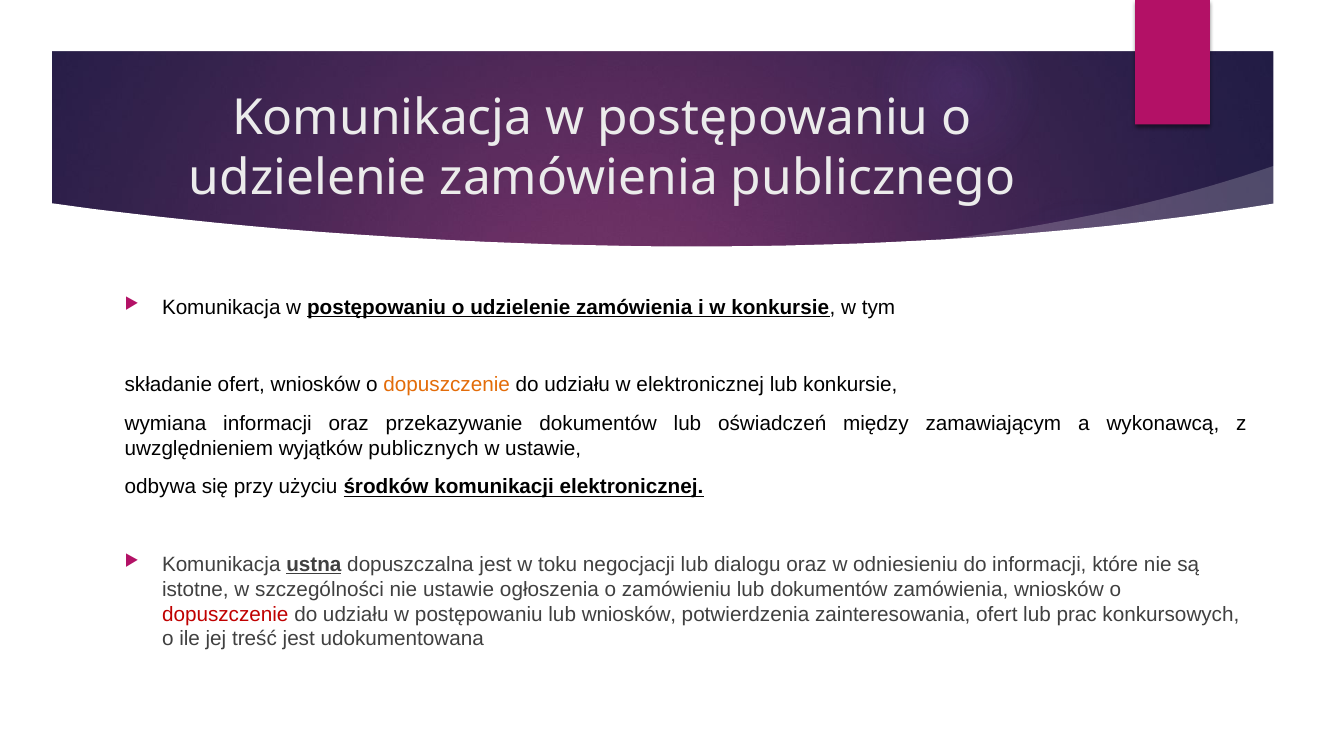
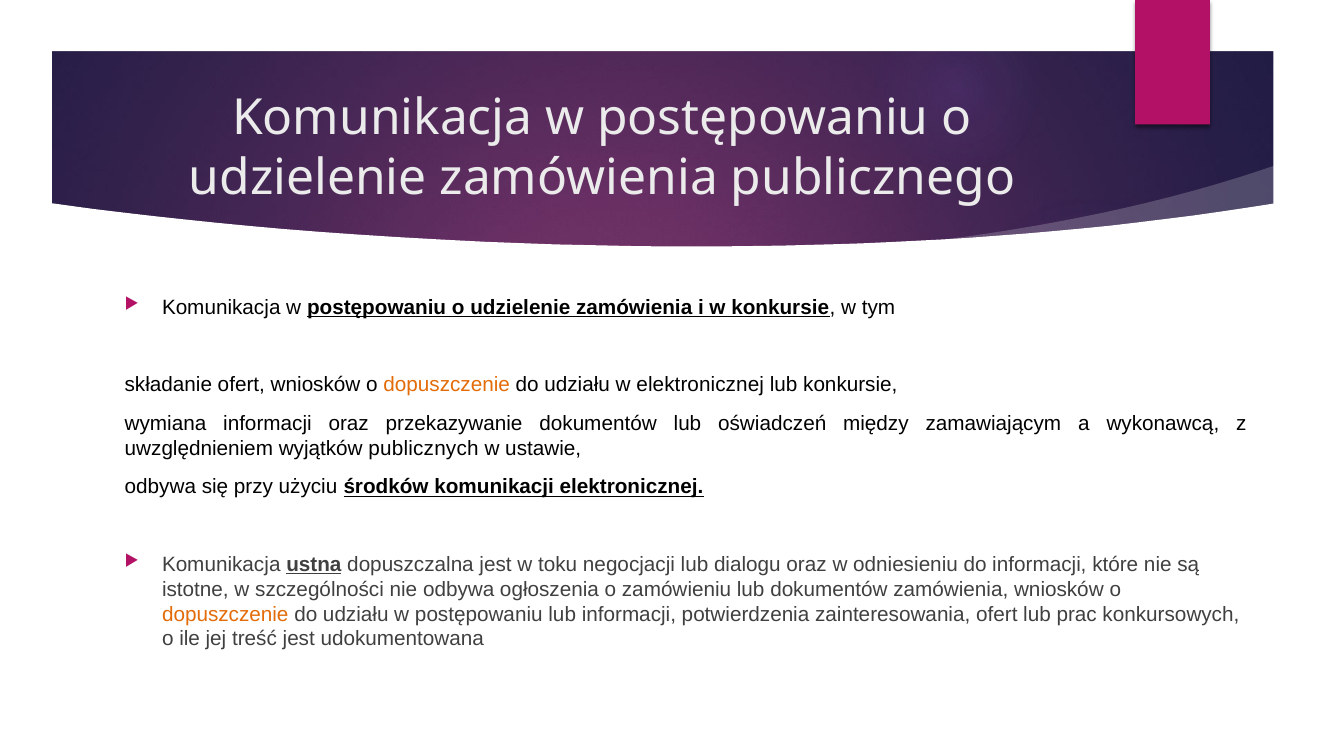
nie ustawie: ustawie -> odbywa (459, 589)
dopuszczenie colour: red -> orange (225, 614)
lub wniosków: wniosków -> informacji (629, 614)
